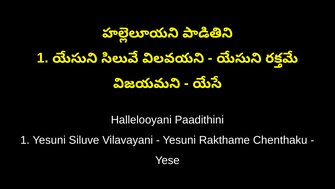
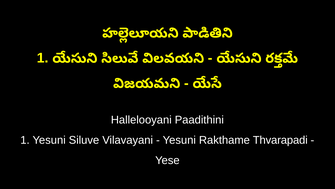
Chenthaku: Chenthaku -> Thvarapadi (280, 140)
